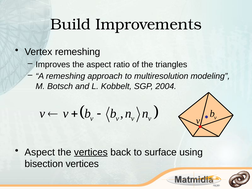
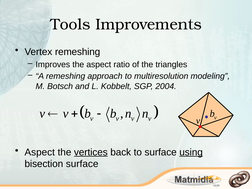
Build: Build -> Tools (70, 24)
using underline: none -> present (191, 152)
bisection vertices: vertices -> surface (82, 164)
